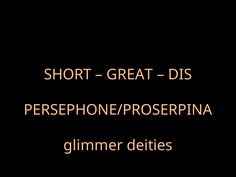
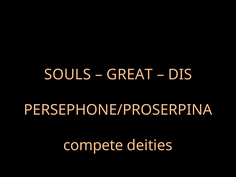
SHORT: SHORT -> SOULS (68, 75)
glimmer: glimmer -> compete (93, 145)
